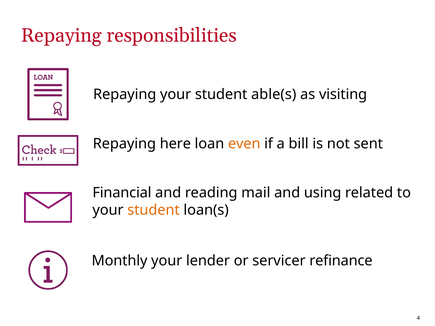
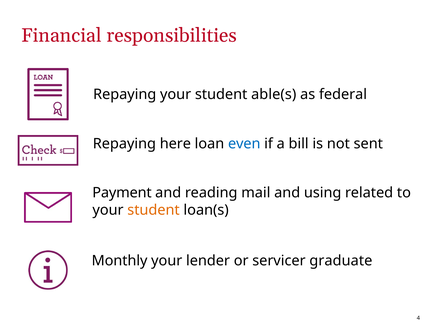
Repaying: Repaying -> Financial (61, 36)
visiting: visiting -> federal (343, 95)
even colour: orange -> blue (244, 144)
Financial: Financial -> Payment (122, 193)
refinance: refinance -> graduate (341, 261)
